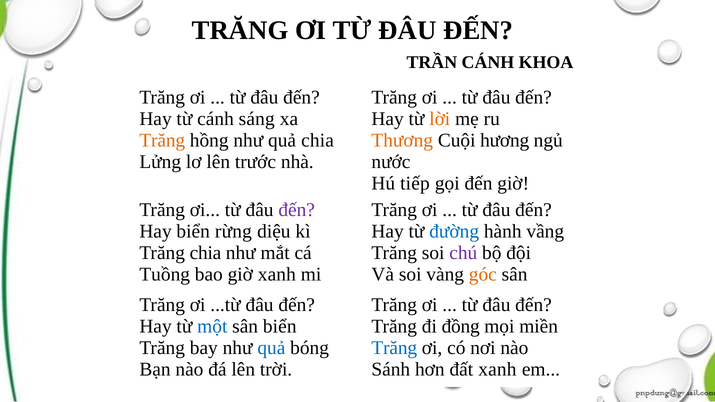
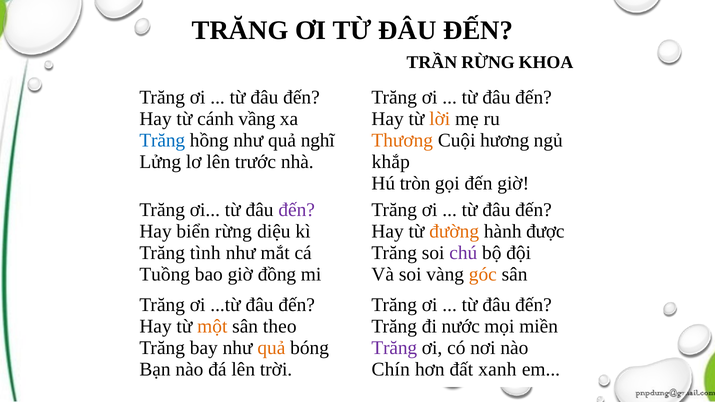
TRẦN CÁNH: CÁNH -> RỪNG (488, 62)
sáng: sáng -> vầng (257, 119)
Trăng colour: orange -> blue (162, 141)
quả chia: chia -> nghĩ (318, 141)
nước: nước -> khắp (391, 162)
tiếp: tiếp -> tròn (415, 183)
đường colour: blue -> orange (454, 232)
vầng: vầng -> được (545, 232)
Trăng chia: chia -> tình (205, 253)
giờ xanh: xanh -> đồng (277, 275)
một colour: blue -> orange (212, 327)
sân biển: biển -> theo (280, 327)
đồng: đồng -> nước (461, 327)
quả colour: blue -> orange (271, 348)
Trăng colour: blue -> purple (394, 348)
Sánh: Sánh -> Chín (391, 370)
